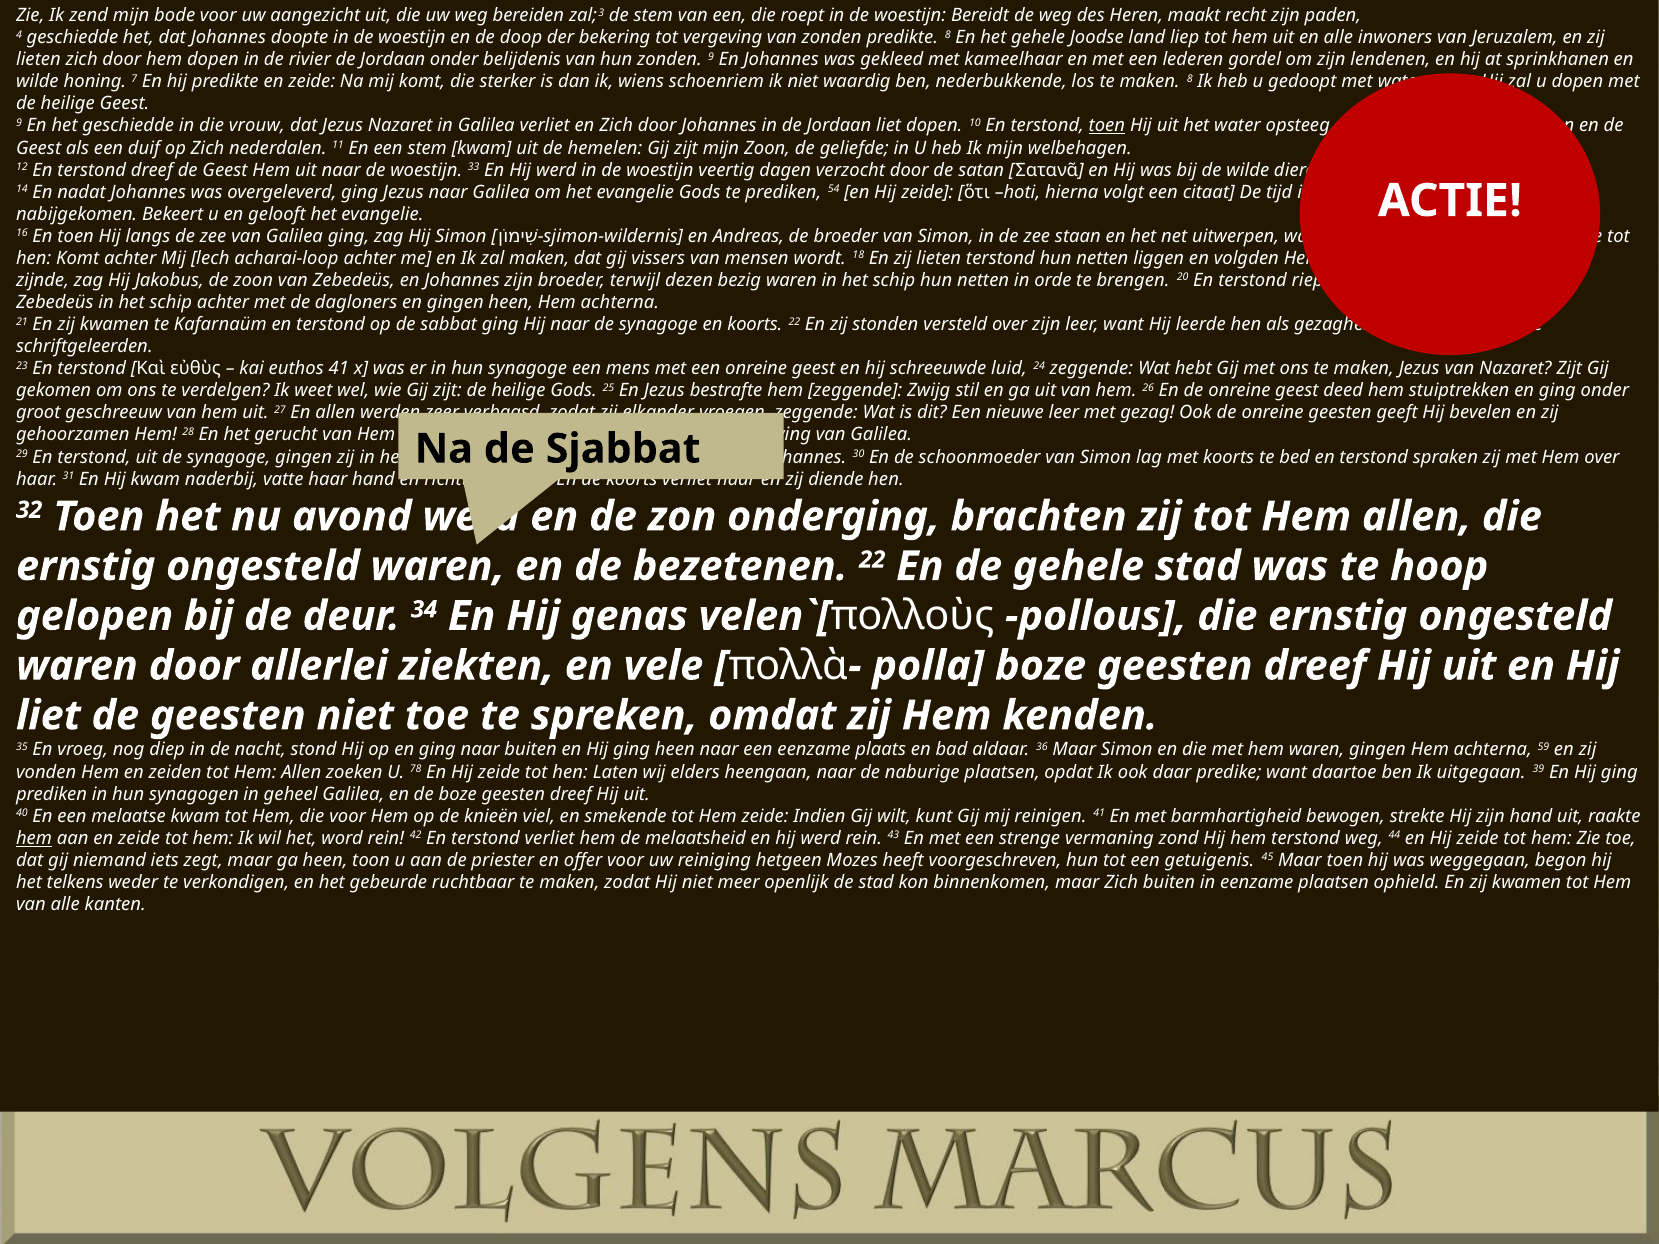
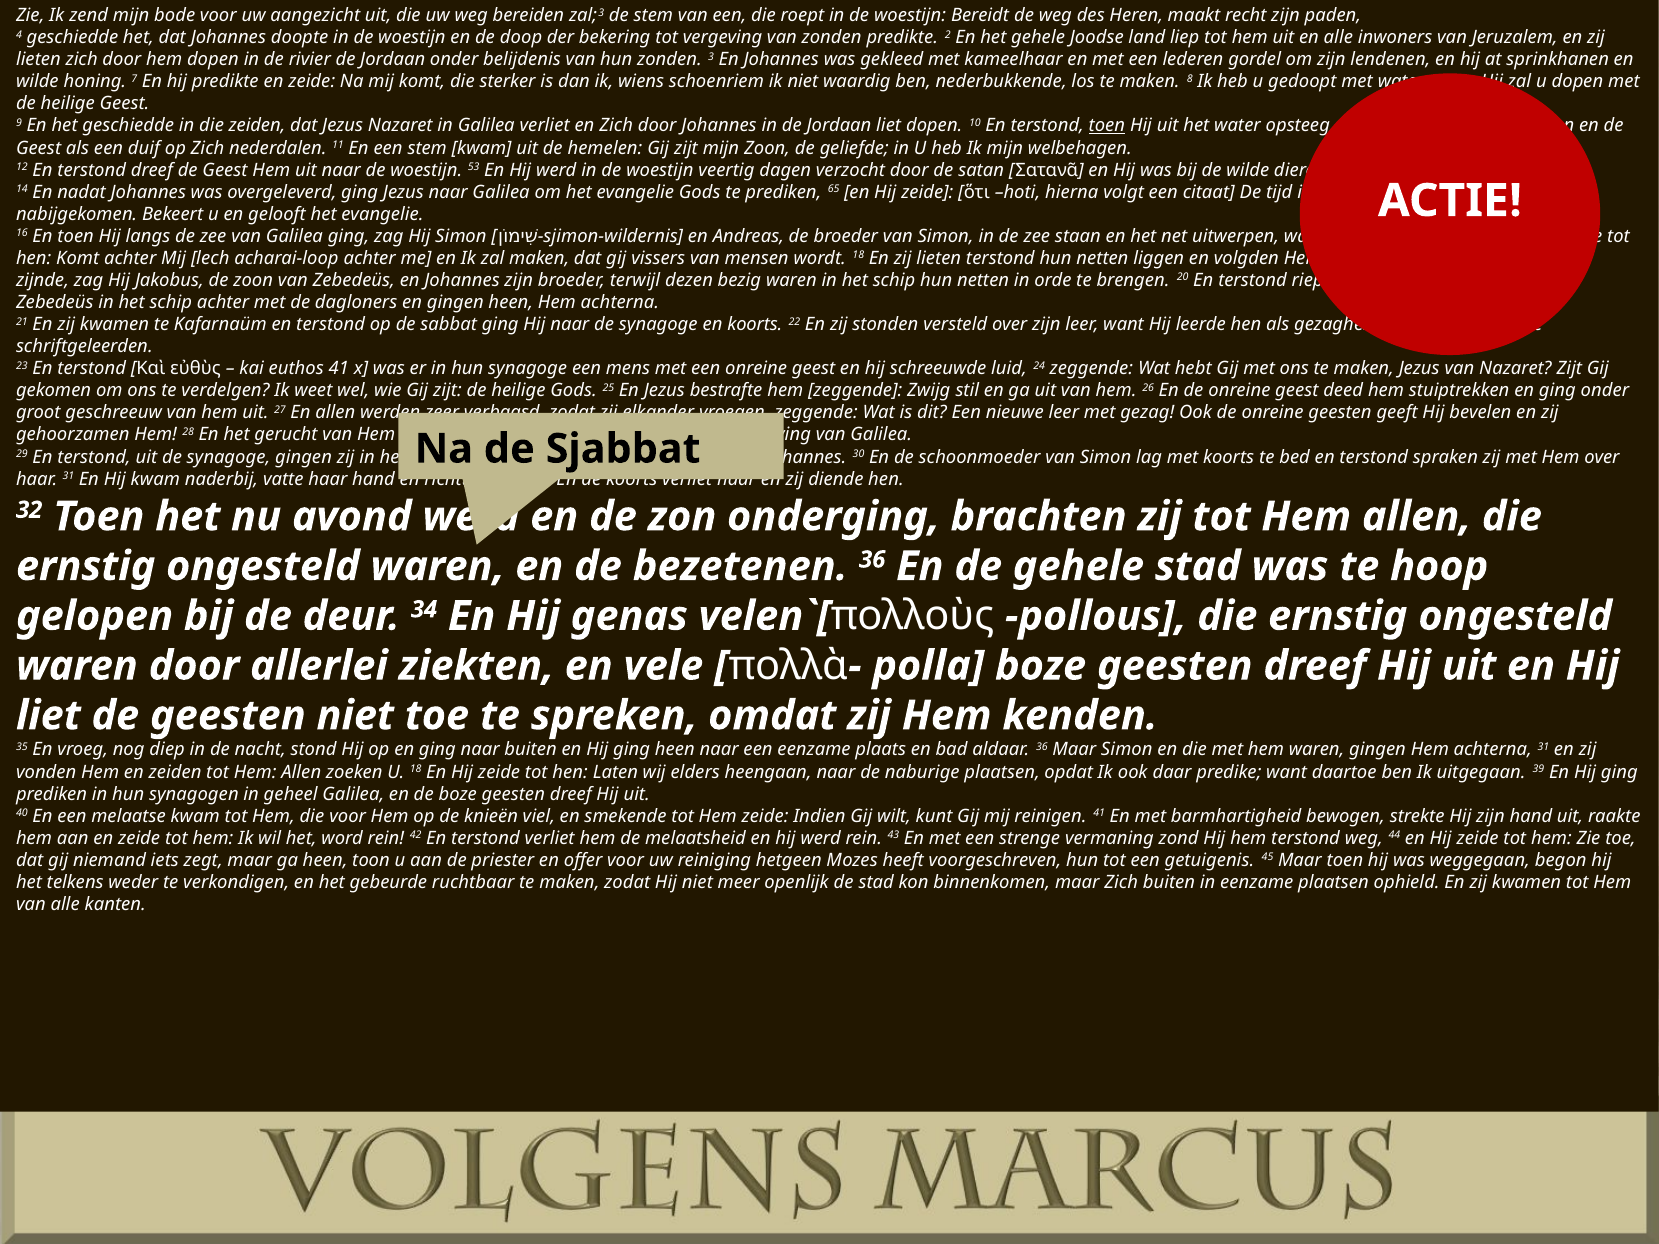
predikte 8: 8 -> 2 (948, 35)
zonden 9: 9 -> 3 (711, 57)
die vrouw: vrouw -> zeiden (257, 126)
33: 33 -> 53 (474, 167)
54: 54 -> 65 (834, 189)
bezetenen 22: 22 -> 36 (872, 560)
achterna 59: 59 -> 31 (1543, 747)
U 78: 78 -> 18 (416, 769)
hem underline: present -> none (34, 838)
